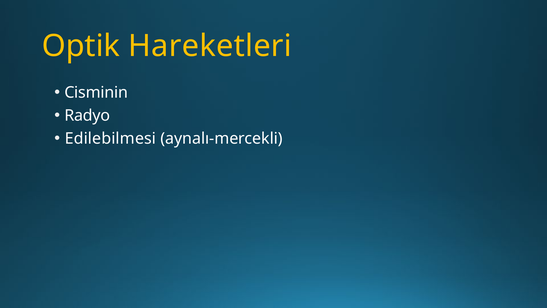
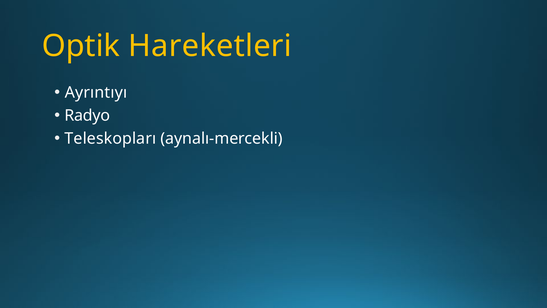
Cisminin: Cisminin -> Ayrıntıyı (96, 92)
Edilebilmesi: Edilebilmesi -> Teleskopları (110, 138)
